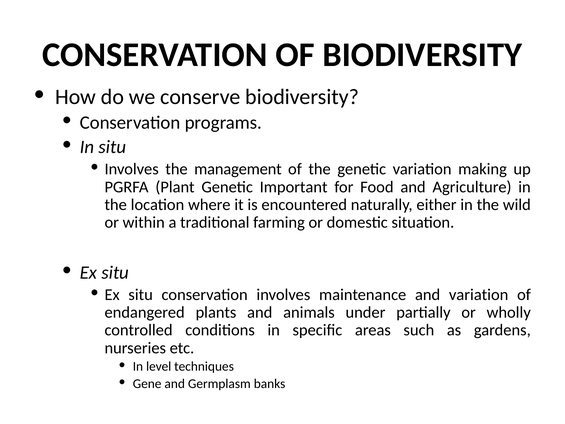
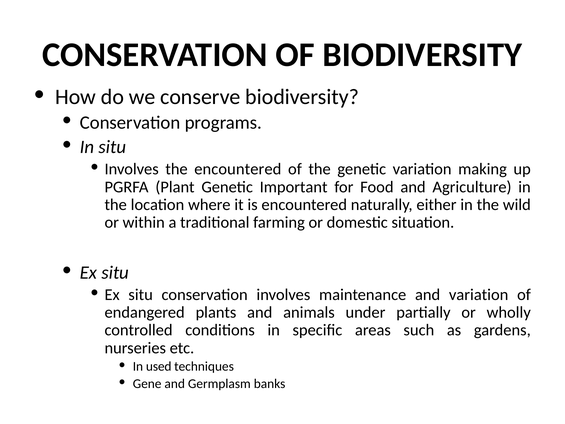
the management: management -> encountered (238, 169)
level: level -> used (159, 366)
